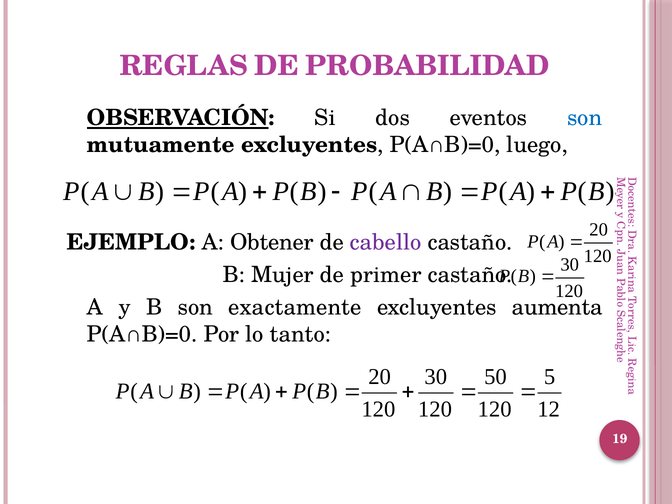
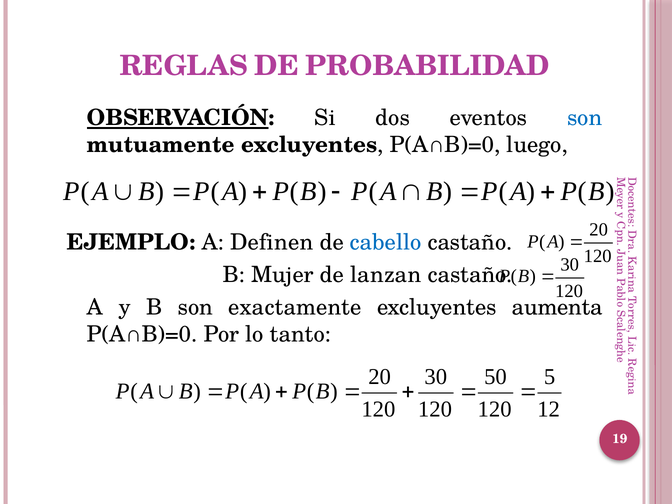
Obtener: Obtener -> Definen (272, 242)
cabello colour: purple -> blue (386, 242)
primer: primer -> lanzan (386, 275)
